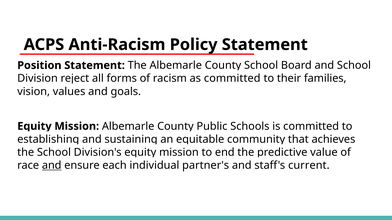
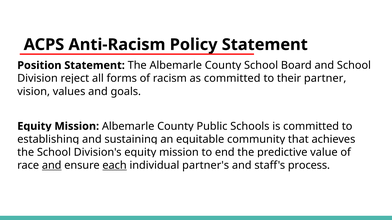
families: families -> partner (325, 79)
each underline: none -> present (115, 166)
current: current -> process (309, 166)
